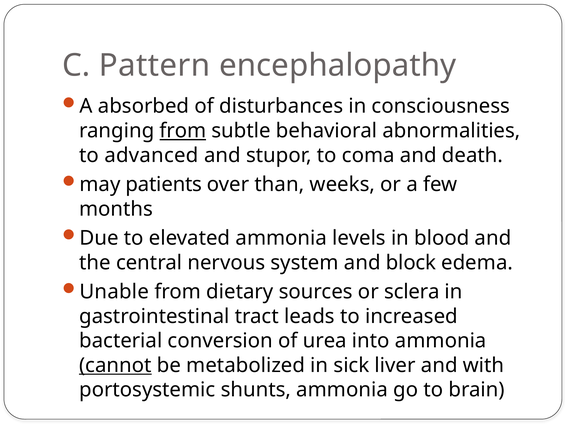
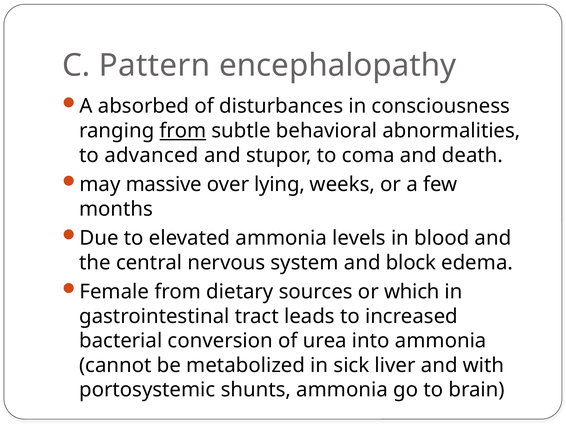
patients: patients -> massive (164, 184)
than: than -> lying (280, 184)
Unable: Unable -> Female (114, 291)
sclera: sclera -> which (412, 291)
cannot underline: present -> none (115, 365)
